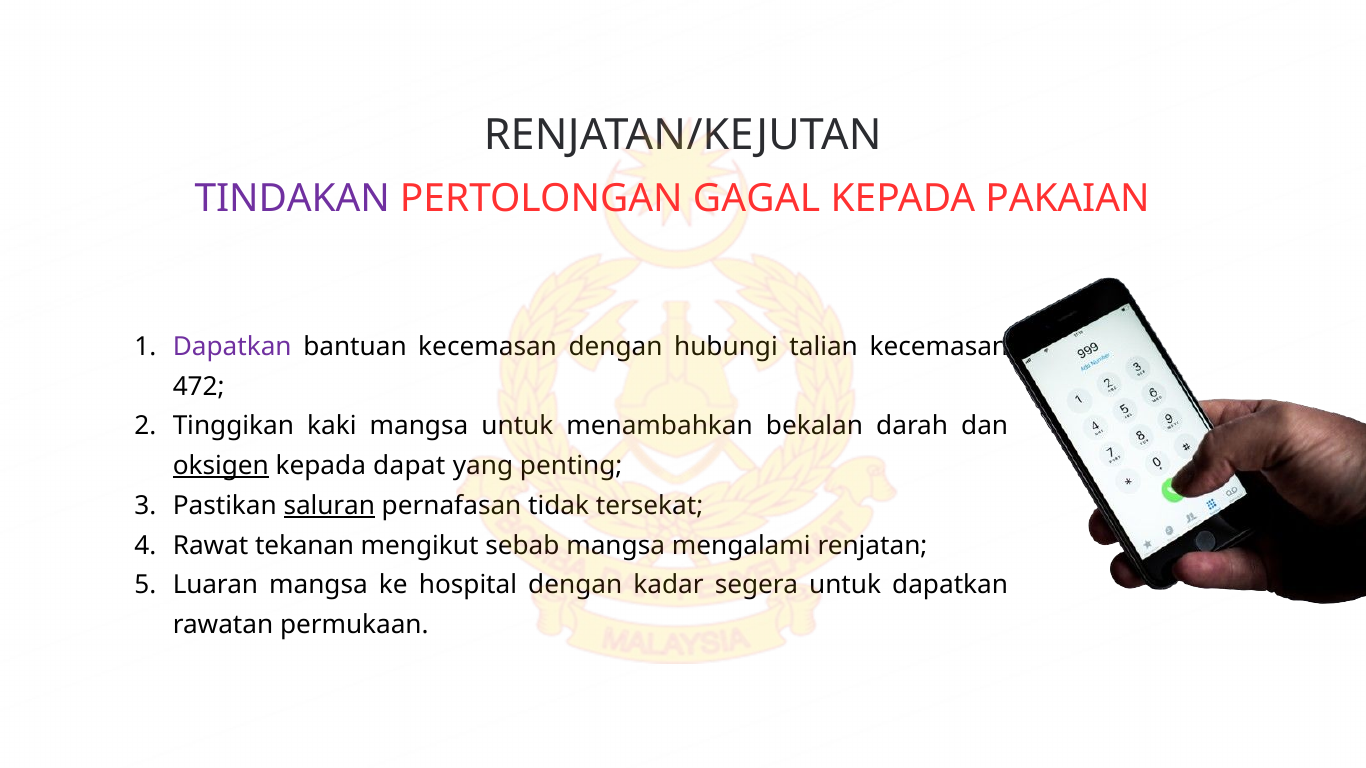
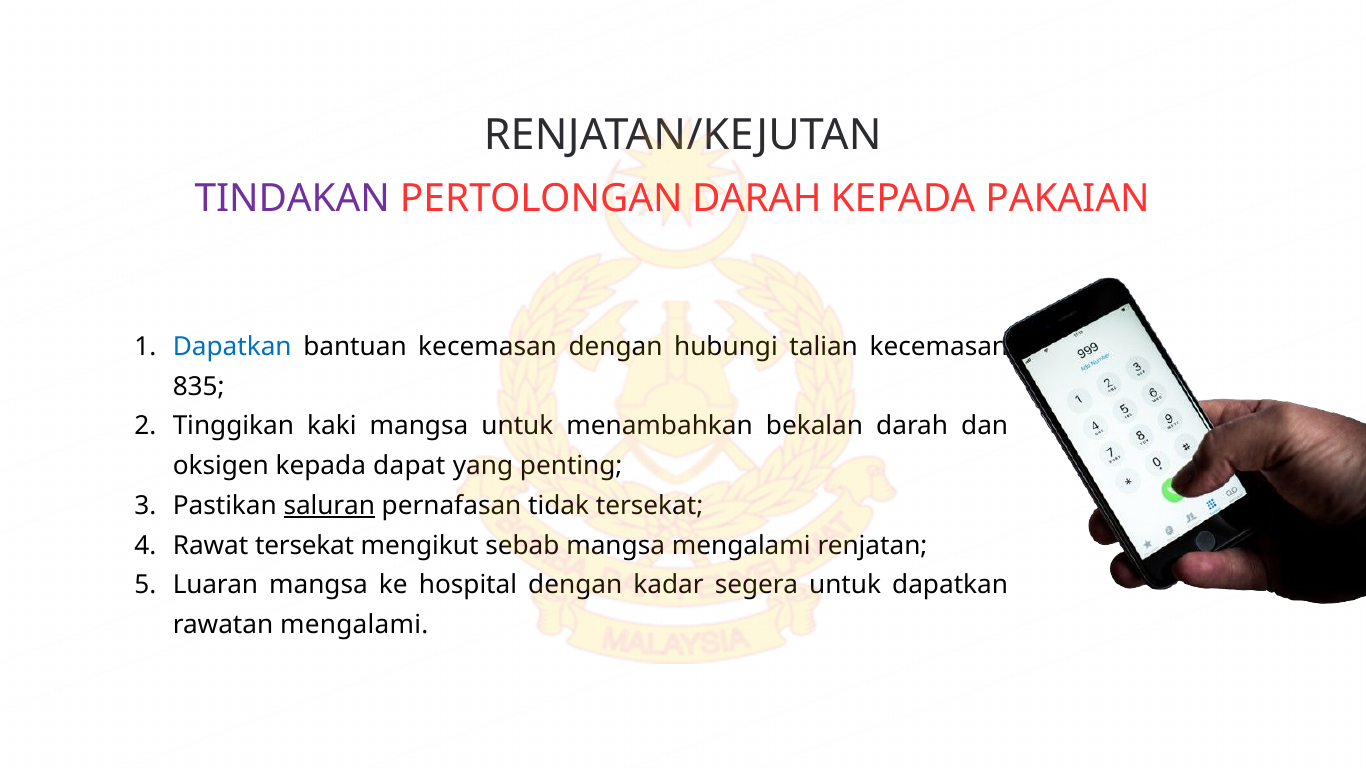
PERTOLONGAN GAGAL: GAGAL -> DARAH (757, 199)
Dapatkan colour: purple -> blue (232, 347)
472: 472 -> 835 (199, 387)
oksigen underline: present -> none (221, 466)
Rawat tekanan: tekanan -> tersekat (305, 546)
rawatan permukaan: permukaan -> mengalami (354, 625)
